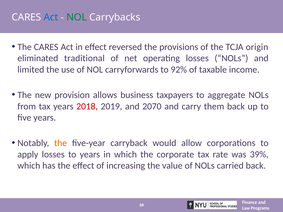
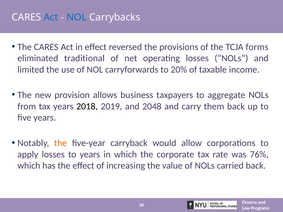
NOL colour: green -> blue (77, 17)
origin: origin -> forms (257, 47)
92%: 92% -> 20% (179, 70)
2018 colour: red -> black (87, 106)
2070: 2070 -> 2048 (152, 106)
39%: 39% -> 76% (259, 155)
